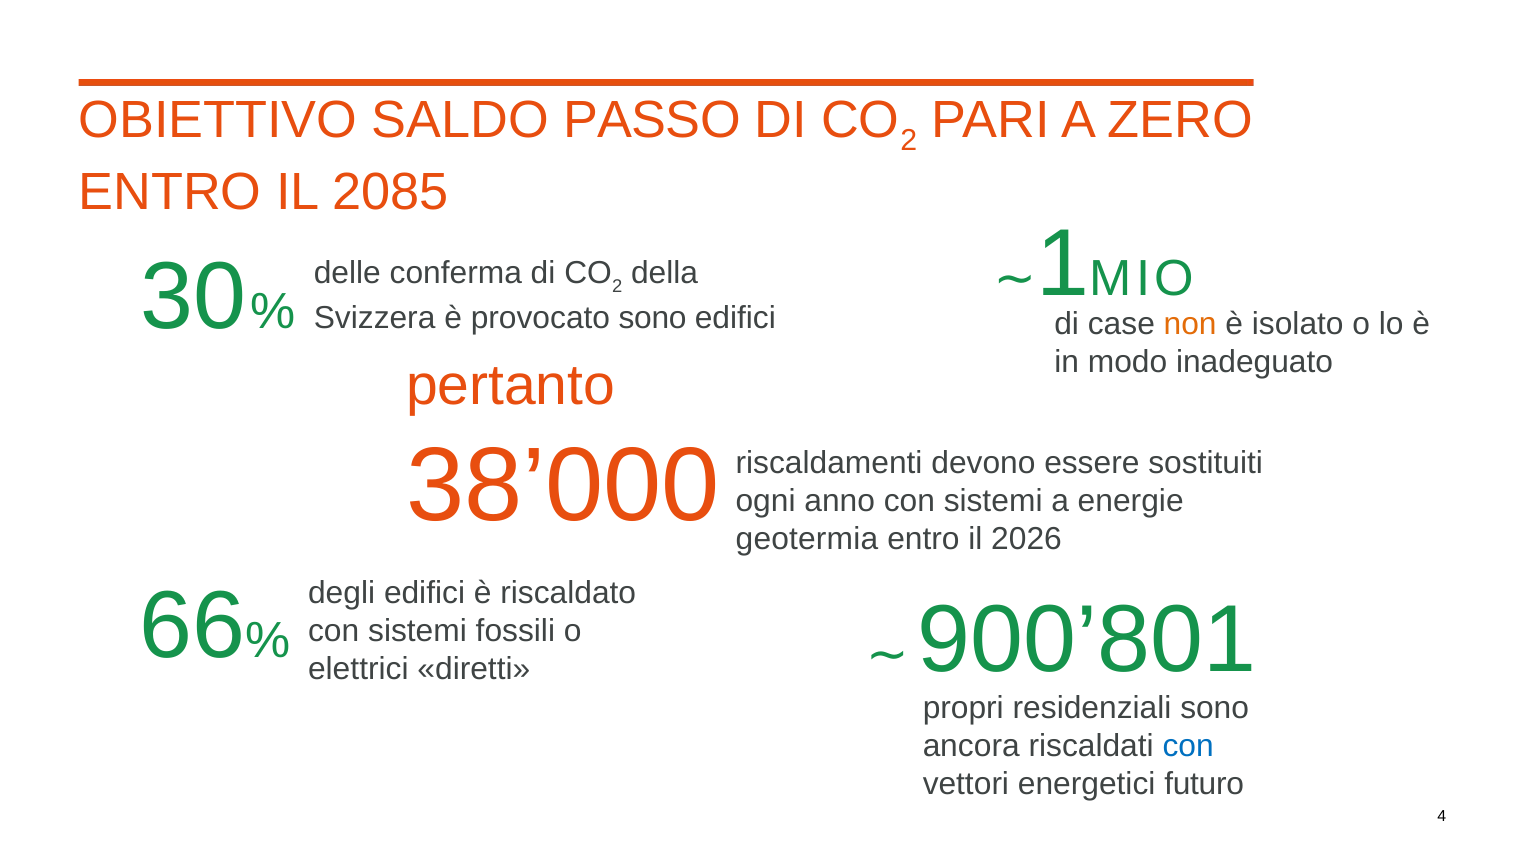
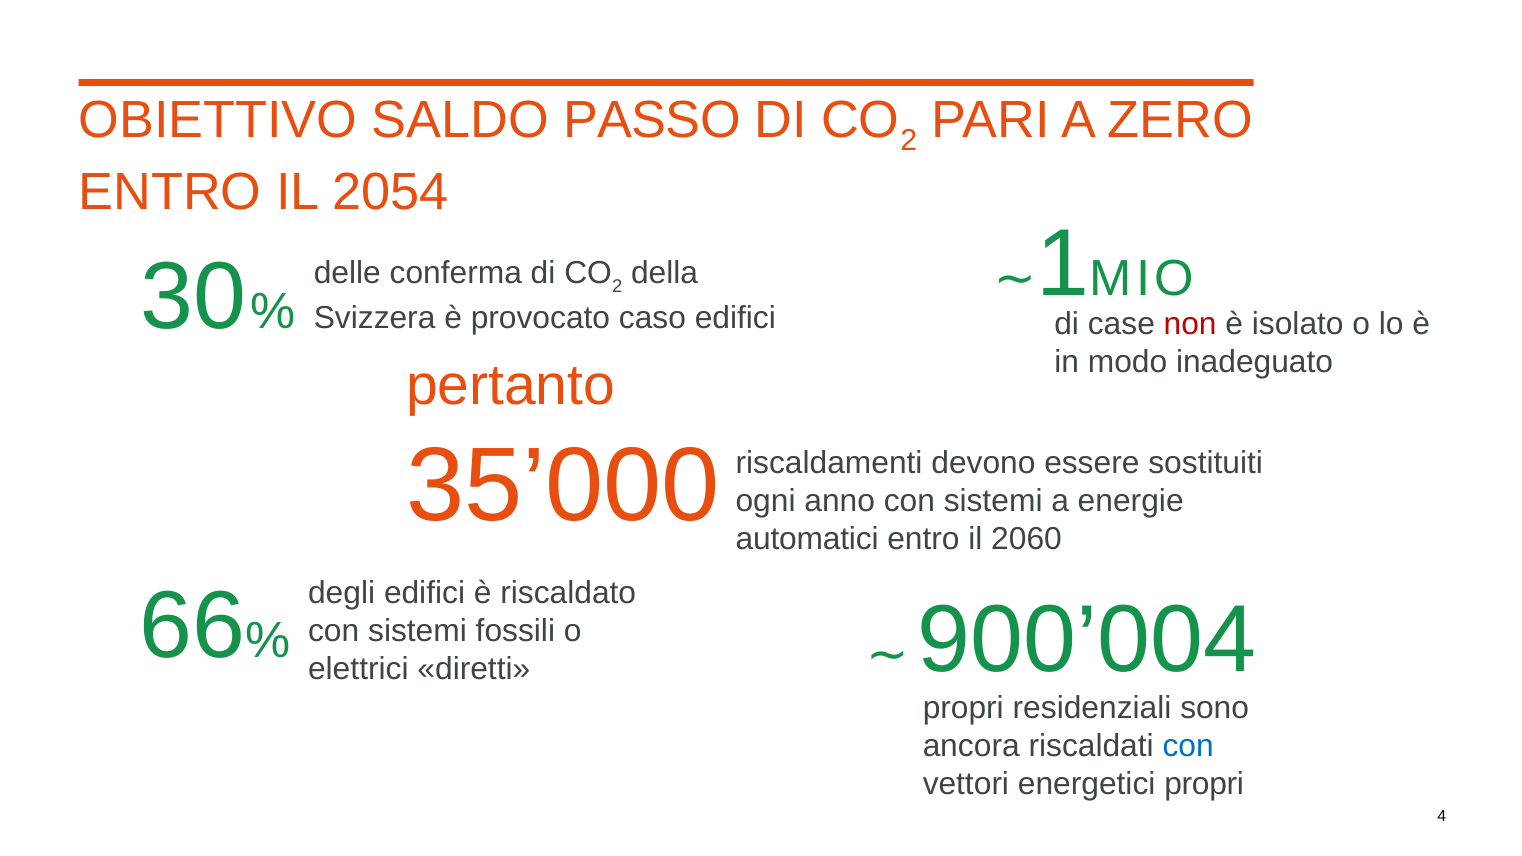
2085: 2085 -> 2054 (391, 192)
provocato sono: sono -> caso (652, 318)
non colour: orange -> red (1190, 324)
38’000: 38’000 -> 35’000 (563, 486)
geotermia: geotermia -> automatici (807, 539)
2026: 2026 -> 2060 (1027, 539)
900’801: 900’801 -> 900’004 (1087, 640)
energetici futuro: futuro -> propri (1204, 784)
